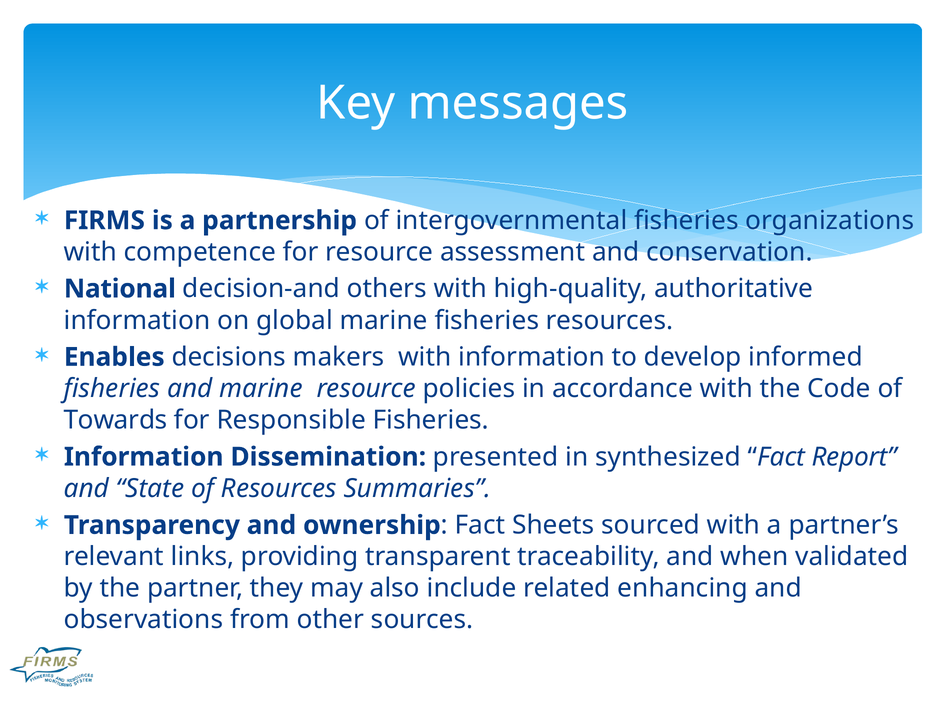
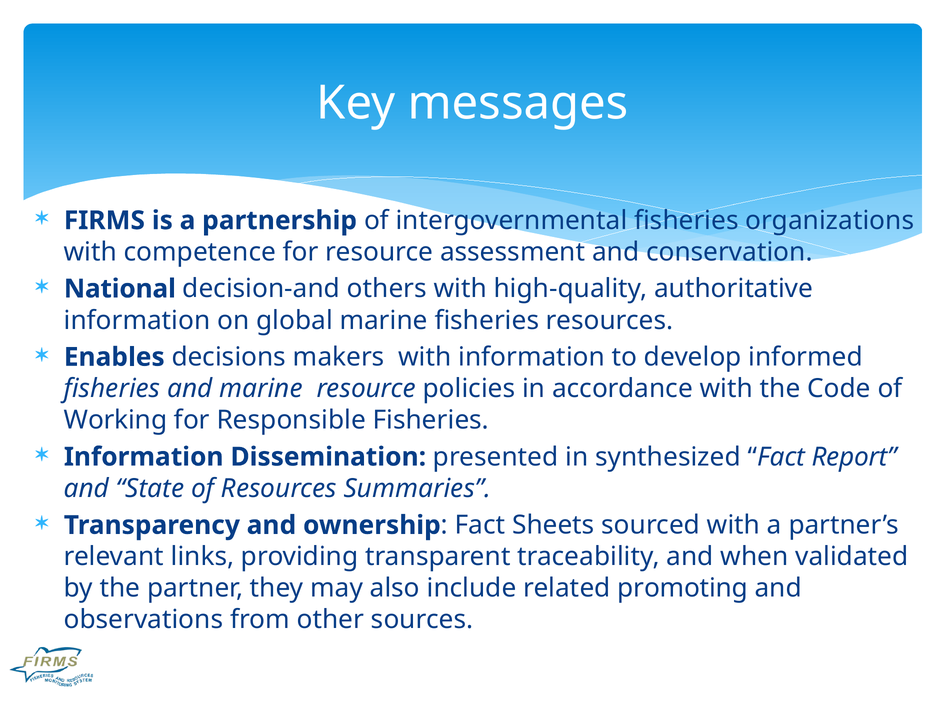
Towards: Towards -> Working (116, 420)
enhancing: enhancing -> promoting (683, 588)
